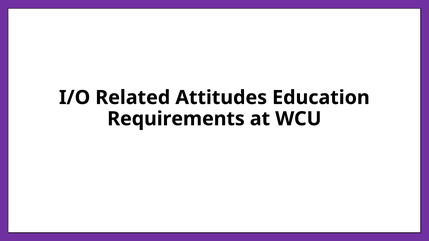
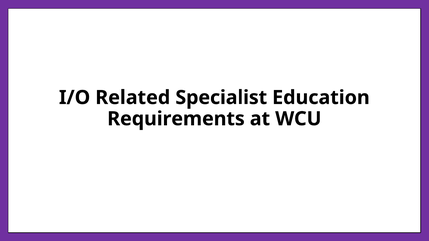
Attitudes: Attitudes -> Specialist (221, 98)
